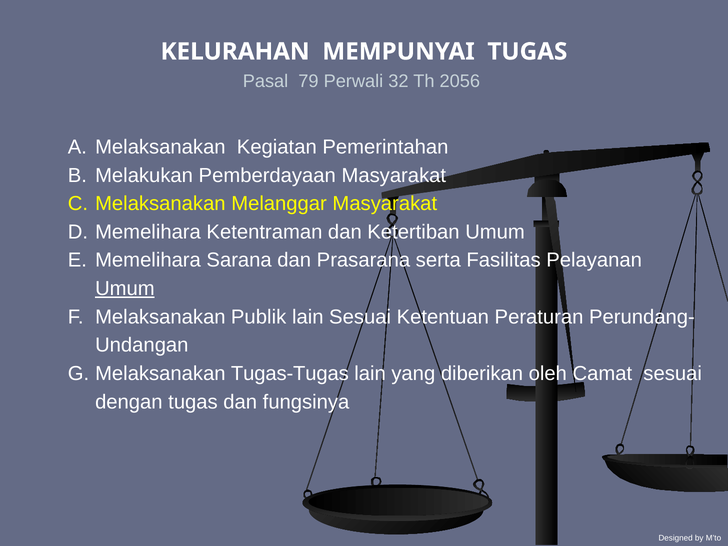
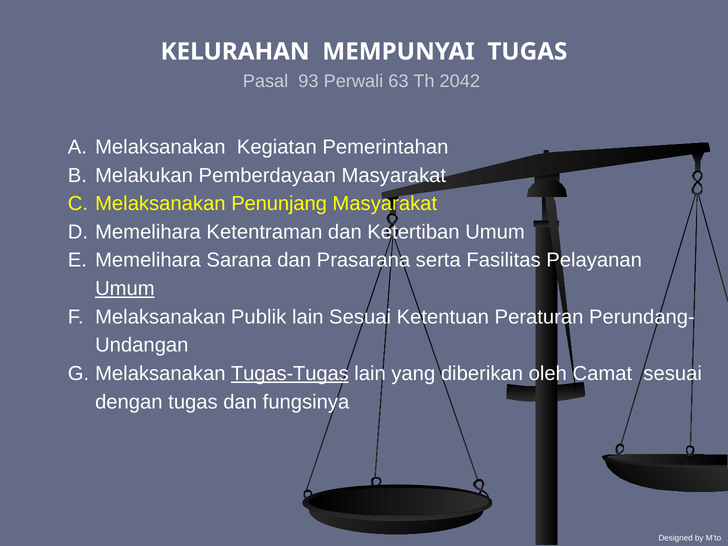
79: 79 -> 93 (308, 81)
32: 32 -> 63 (398, 81)
2056: 2056 -> 2042 (460, 81)
Melanggar: Melanggar -> Penunjang (279, 204)
Tugas-Tugas underline: none -> present (290, 374)
